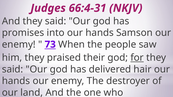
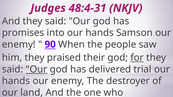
66:4-31: 66:4-31 -> 48:4-31 (87, 8)
73: 73 -> 90 (50, 45)
Our underline: none -> present (36, 70)
hair: hair -> trial (143, 70)
